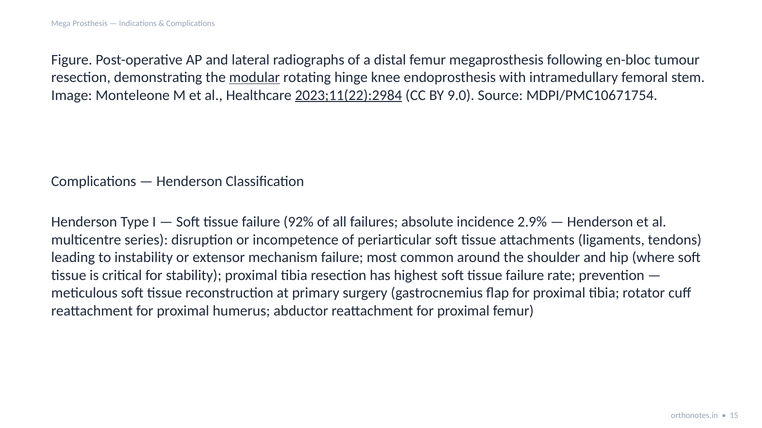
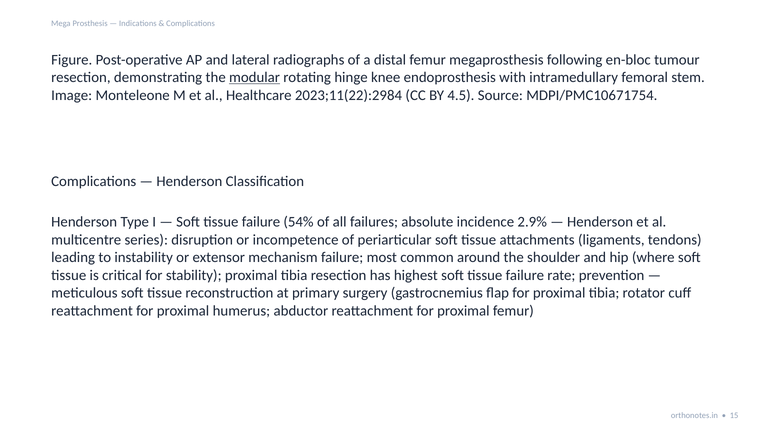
2023;11(22):2984 underline: present -> none (348, 95)
9.0: 9.0 -> 4.5 (461, 95)
92%: 92% -> 54% (298, 222)
